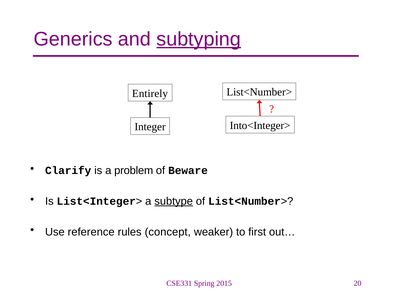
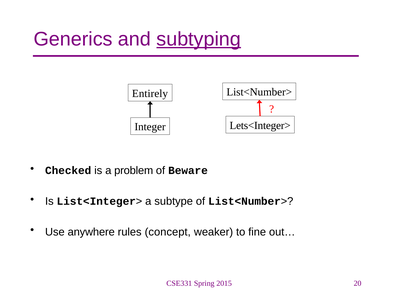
Into<Integer>: Into<Integer> -> Lets<Integer> (260, 126)
Clarify: Clarify -> Checked (68, 171)
subtype underline: present -> none (174, 201)
reference: reference -> anywhere (91, 232)
first: first -> fine (257, 232)
